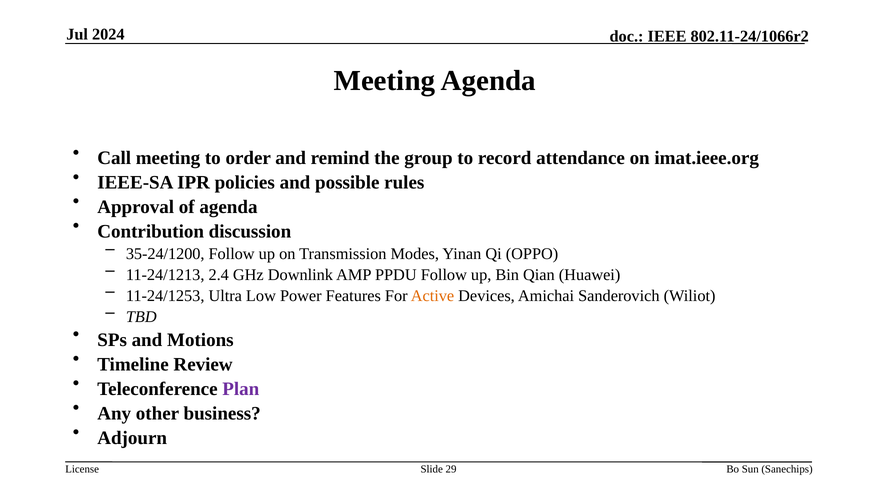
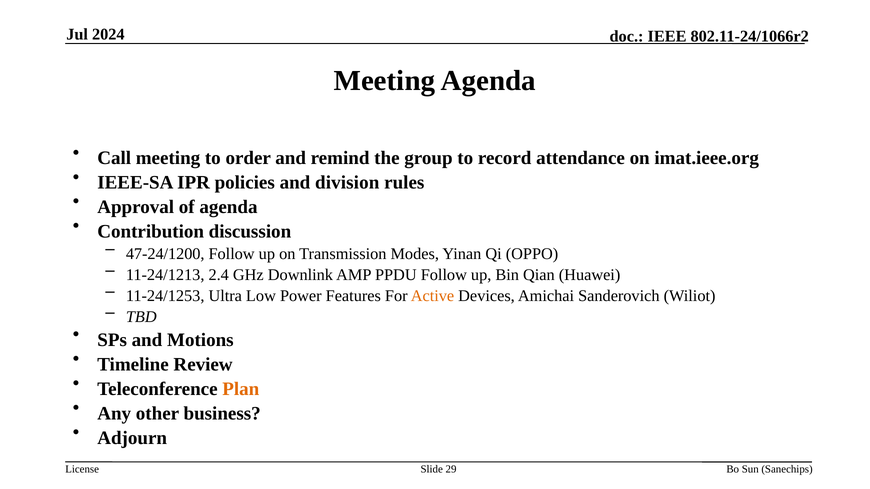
possible: possible -> division (347, 183)
35-24/1200: 35-24/1200 -> 47-24/1200 (165, 254)
Plan colour: purple -> orange (241, 389)
